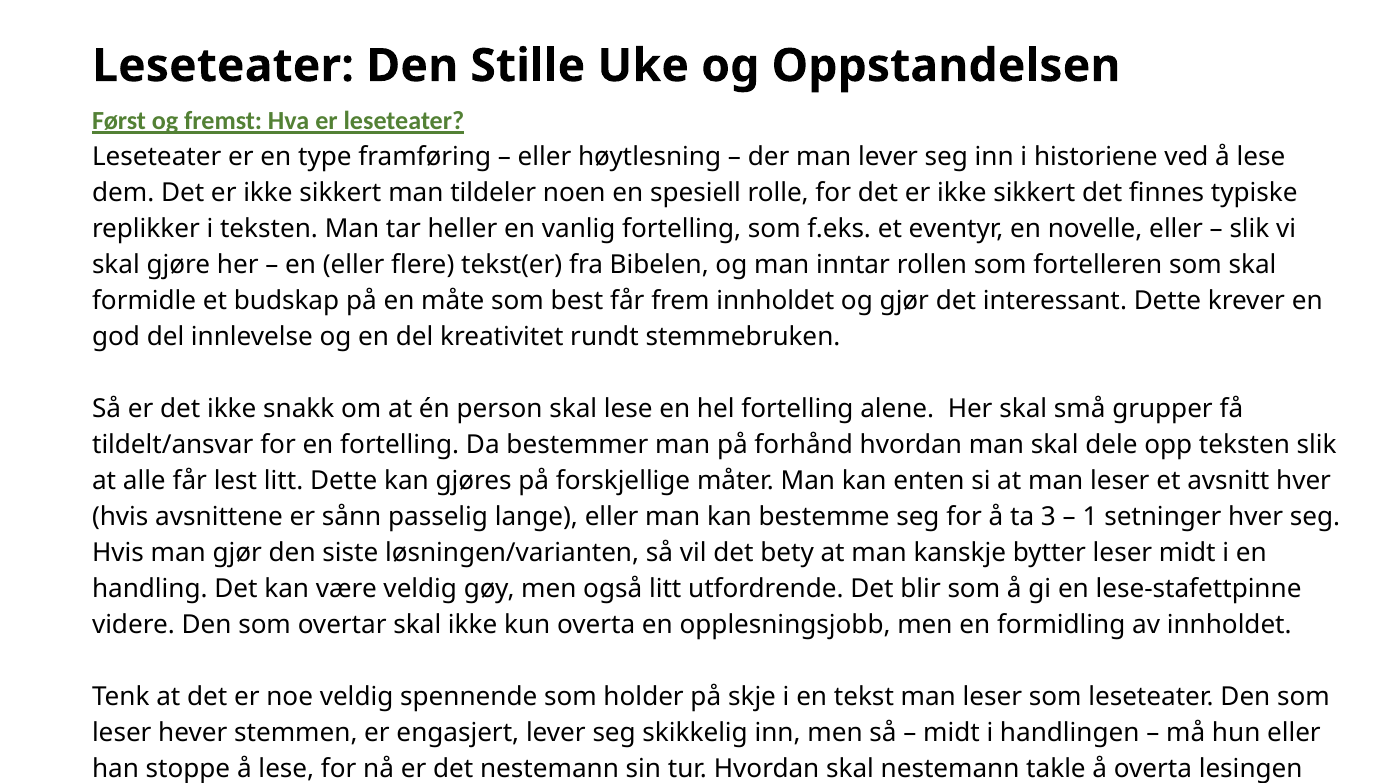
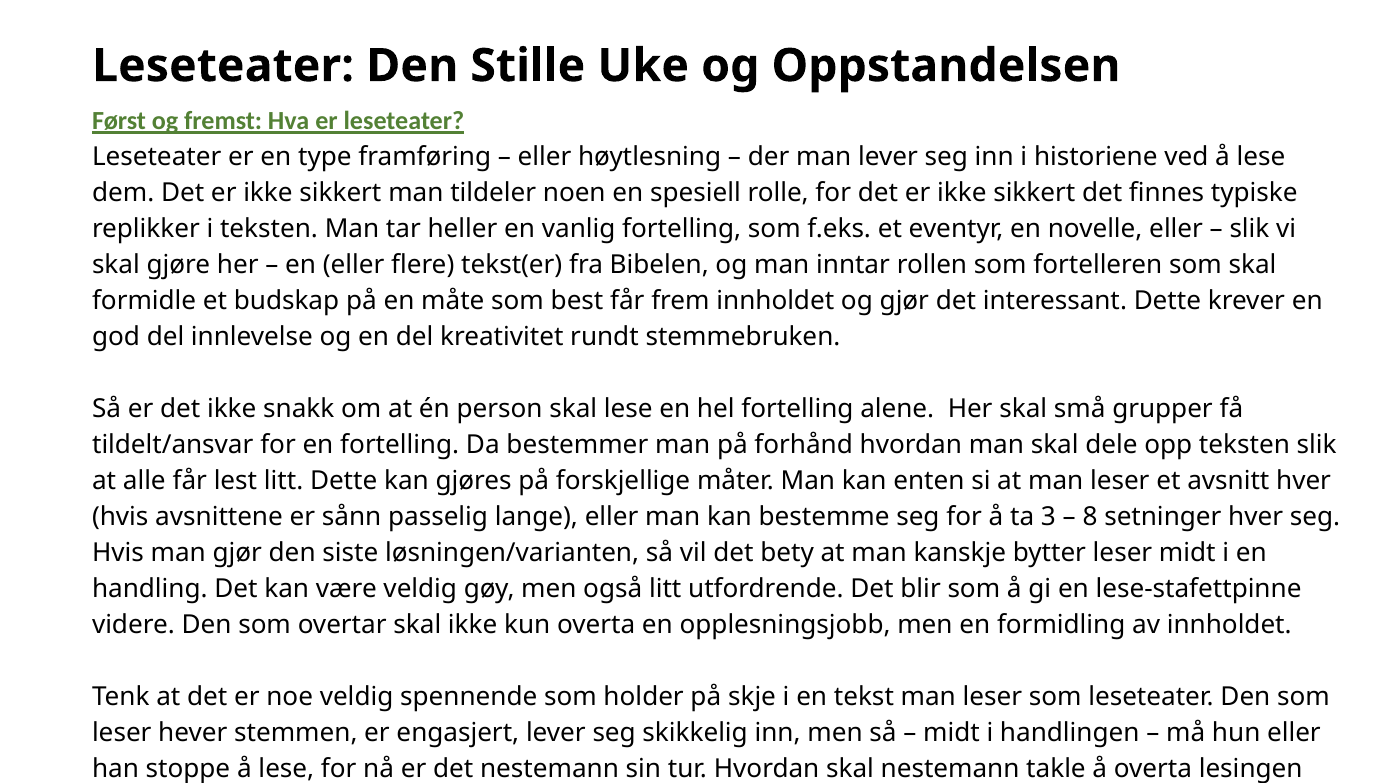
1: 1 -> 8 (1090, 517)
